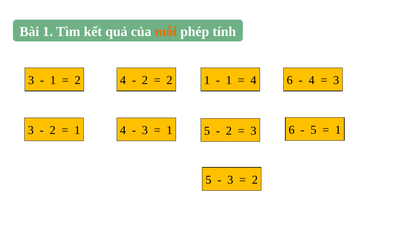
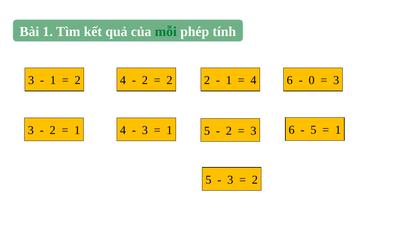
mỗi colour: orange -> green (166, 31)
2 1: 1 -> 2 (207, 80)
4: 4 -> 0 (312, 80)
